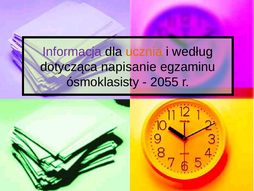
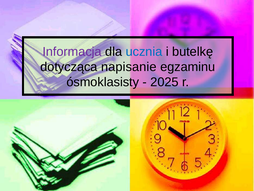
ucznia colour: orange -> blue (144, 51)
według: według -> butelkę (193, 51)
2055: 2055 -> 2025 (164, 82)
